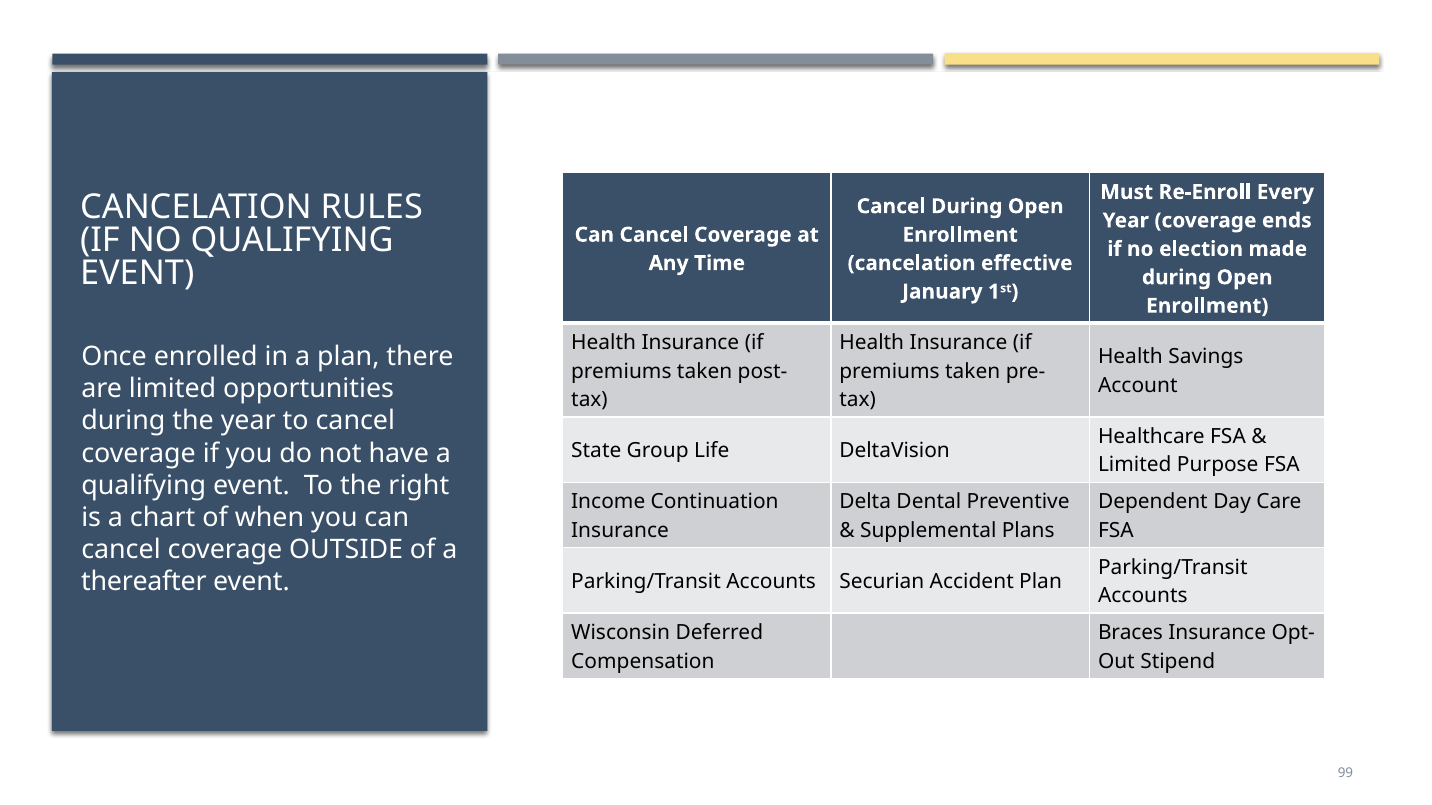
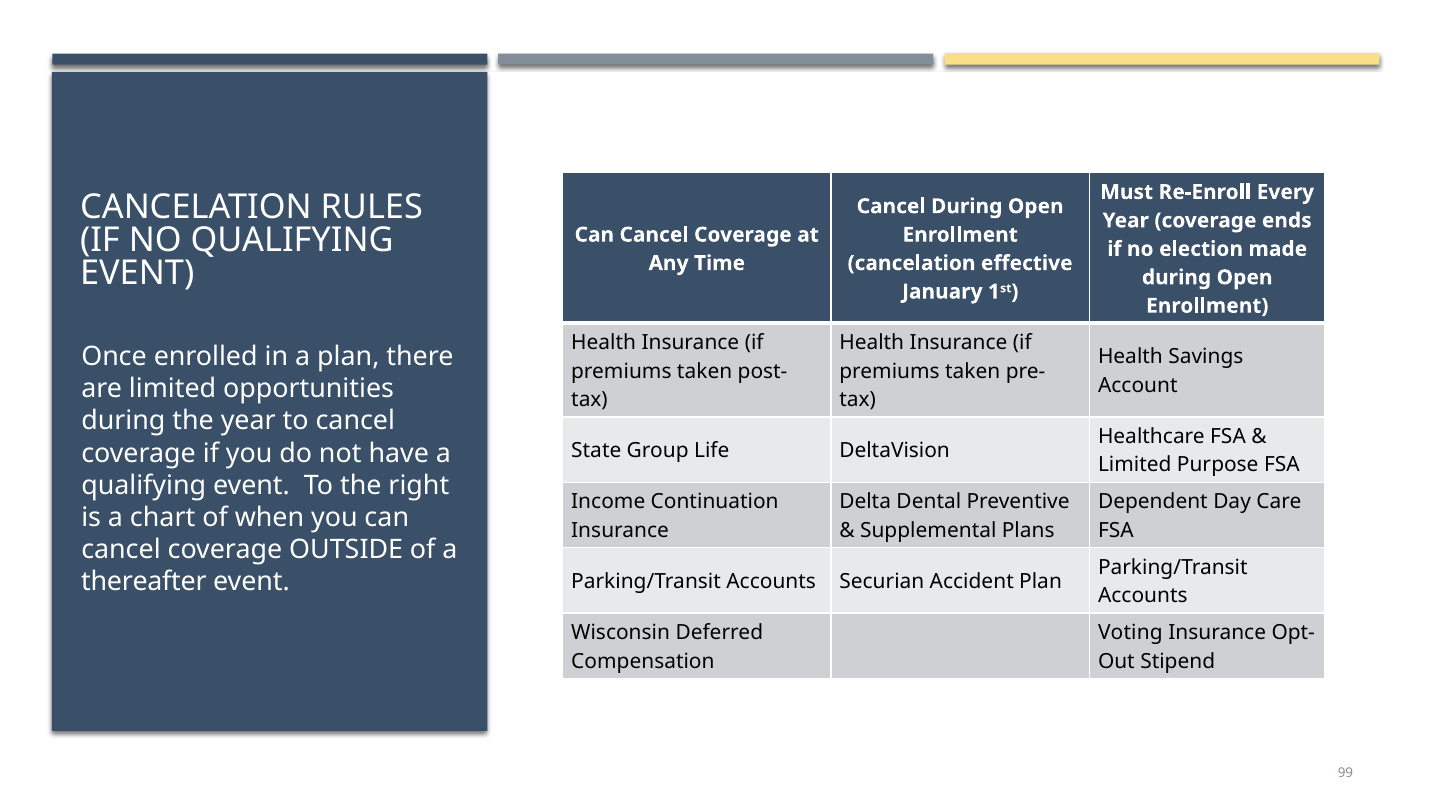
Braces: Braces -> Voting (1130, 633)
